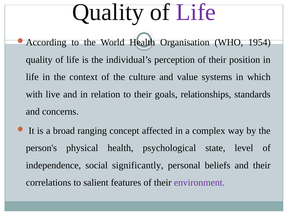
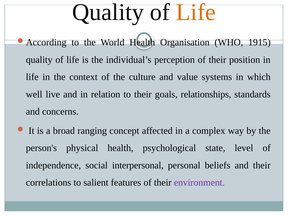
Life colour: purple -> orange (196, 12)
1954: 1954 -> 1915 (259, 42)
with: with -> well (34, 94)
significantly: significantly -> interpersonal (138, 165)
